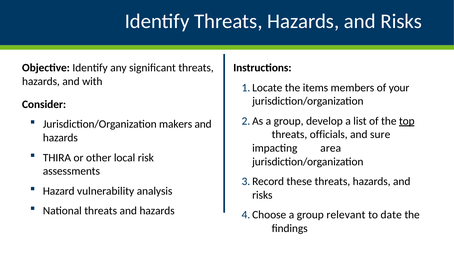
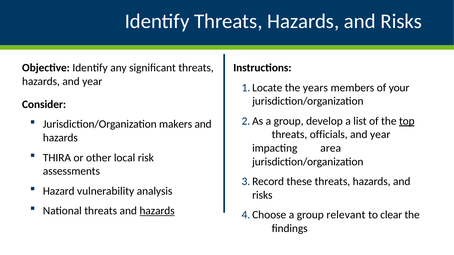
hazards and with: with -> year (92, 82)
items: items -> years (315, 88)
sure: sure -> year (380, 135)
hazards underline: none -> present (157, 211)
date: date -> clear (391, 215)
